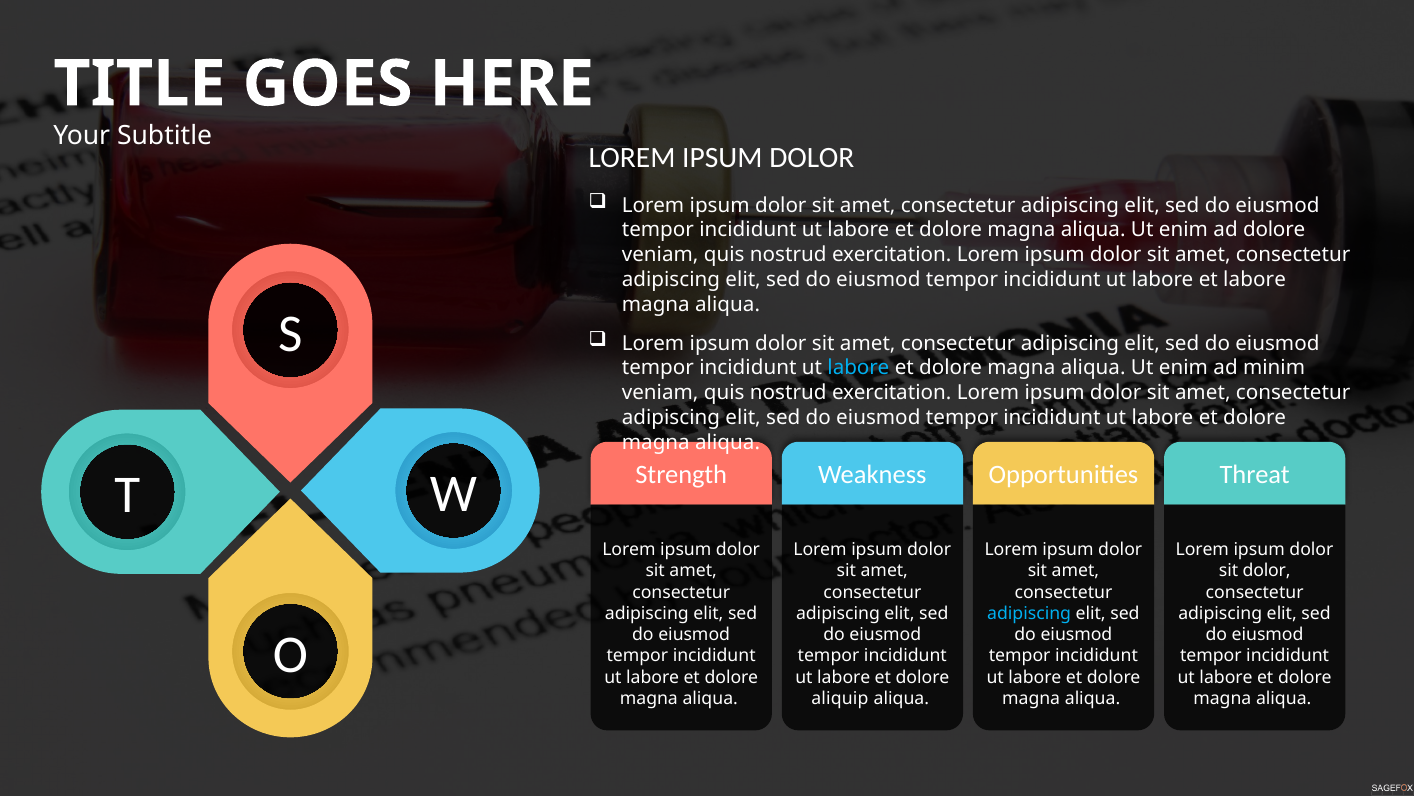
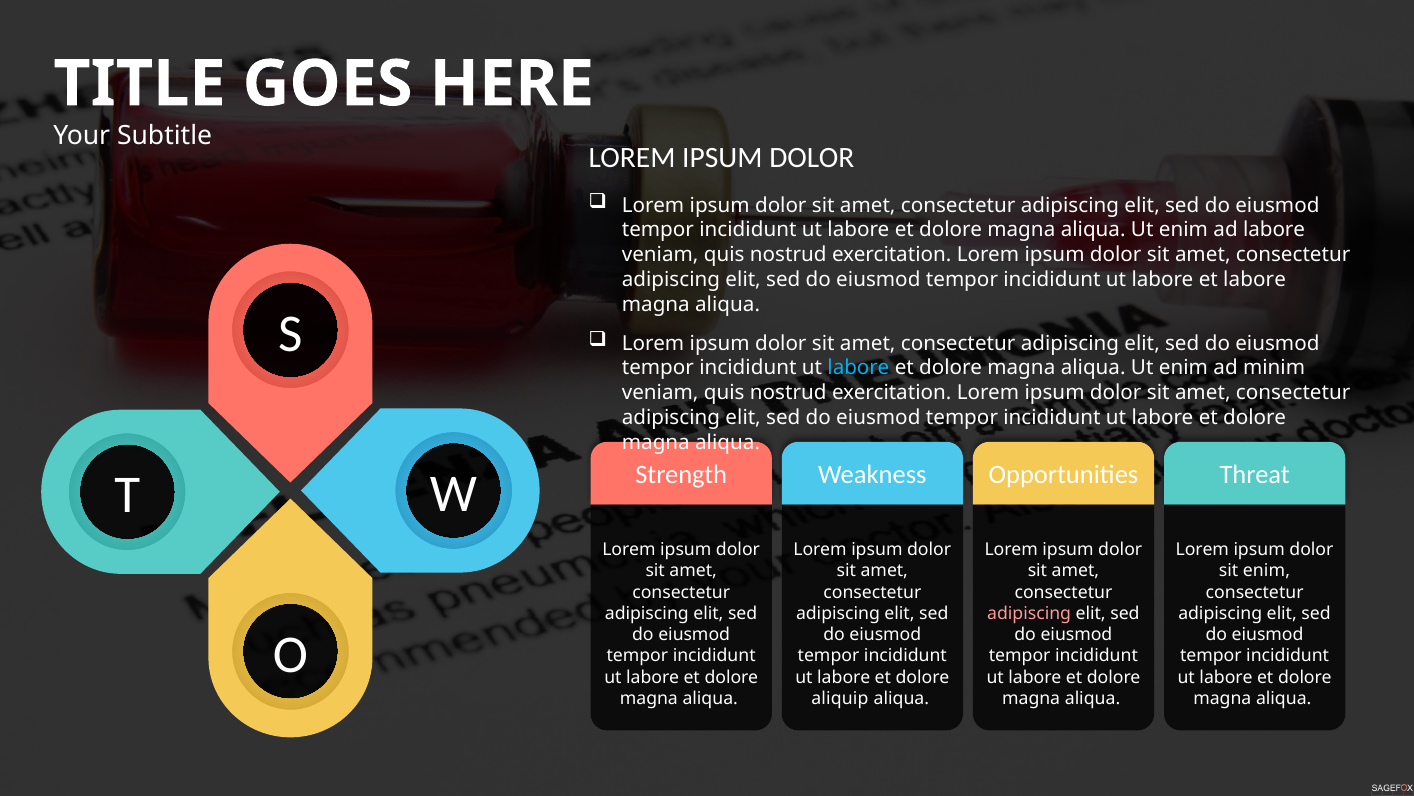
ad dolore: dolore -> labore (1274, 230)
sit dolor: dolor -> enim (1266, 571)
adipiscing colour: light blue -> pink (1029, 613)
